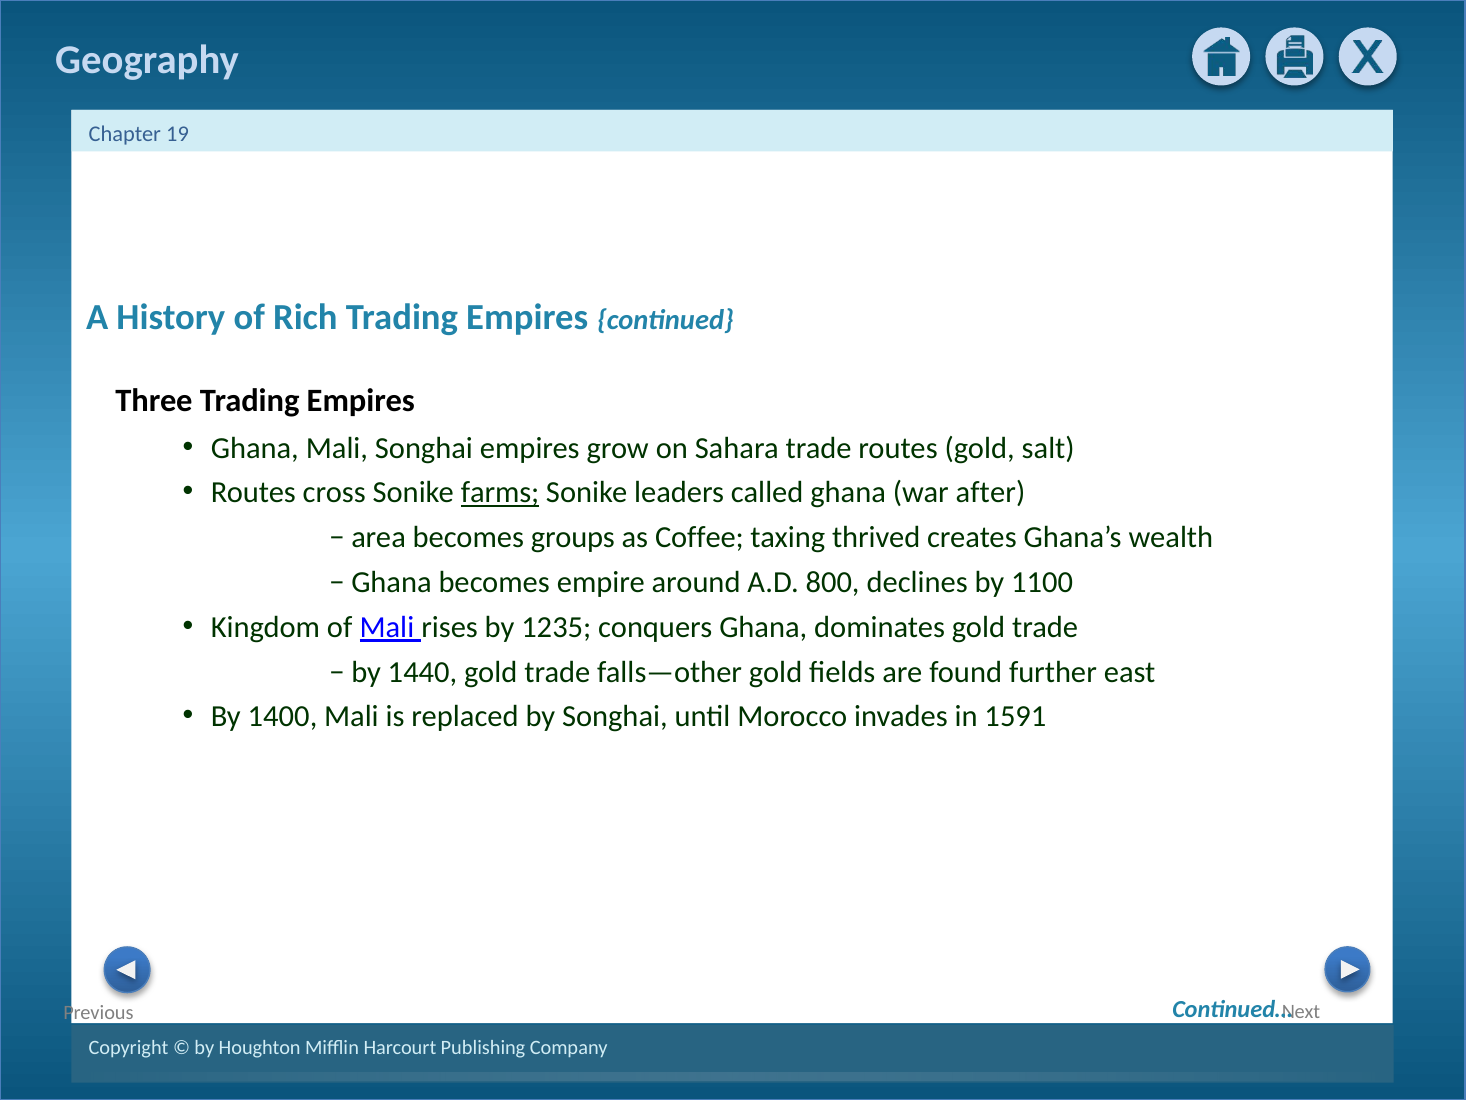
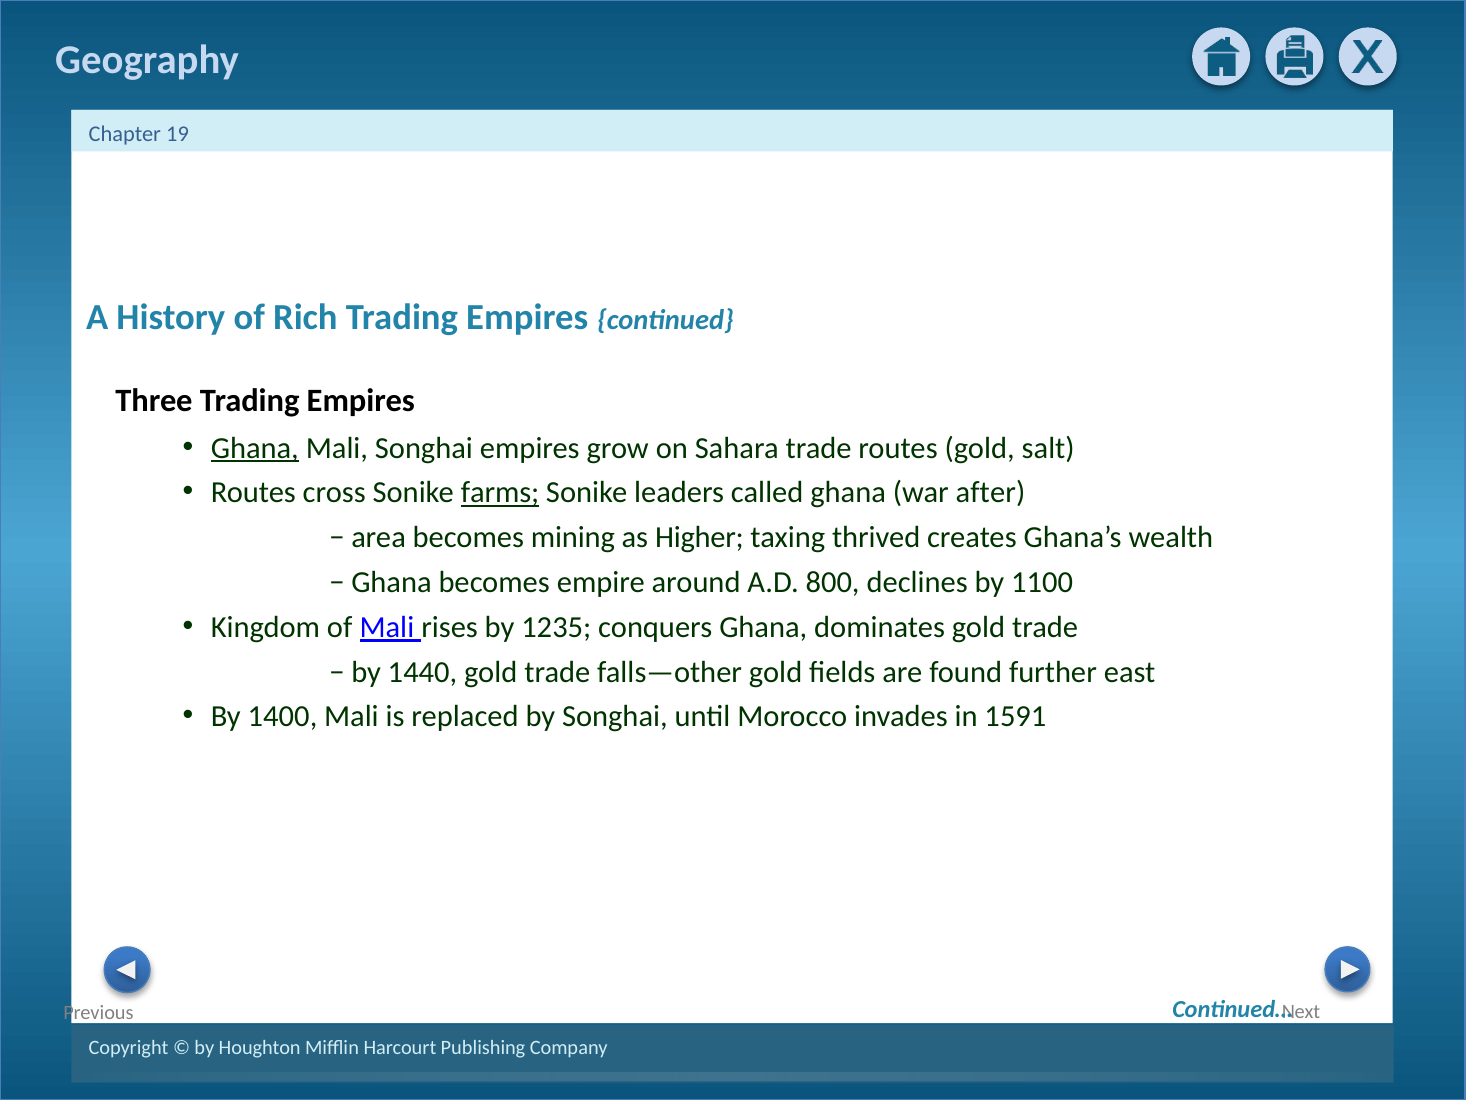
Ghana underline: none -> present (255, 448)
groups: groups -> mining (573, 537)
Coffee: Coffee -> Higher (699, 537)
